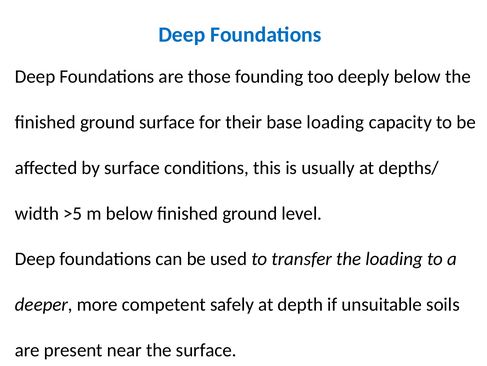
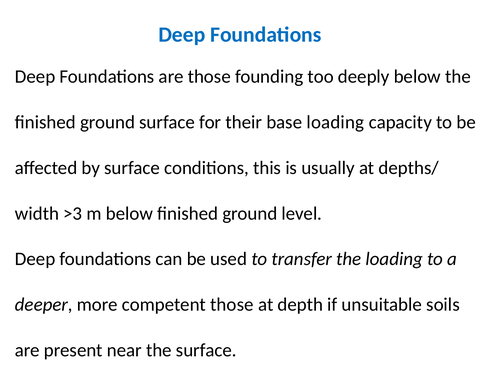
>5: >5 -> >3 (73, 213)
competent safely: safely -> those (232, 304)
